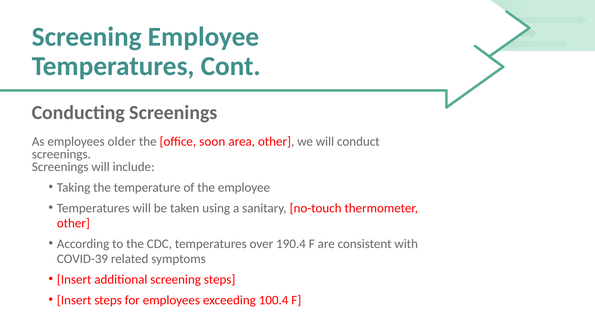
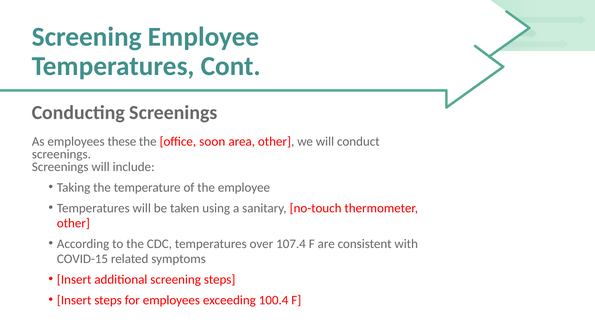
older: older -> these (122, 141)
190.4: 190.4 -> 107.4 (291, 244)
COVID-39: COVID-39 -> COVID-15 (82, 259)
